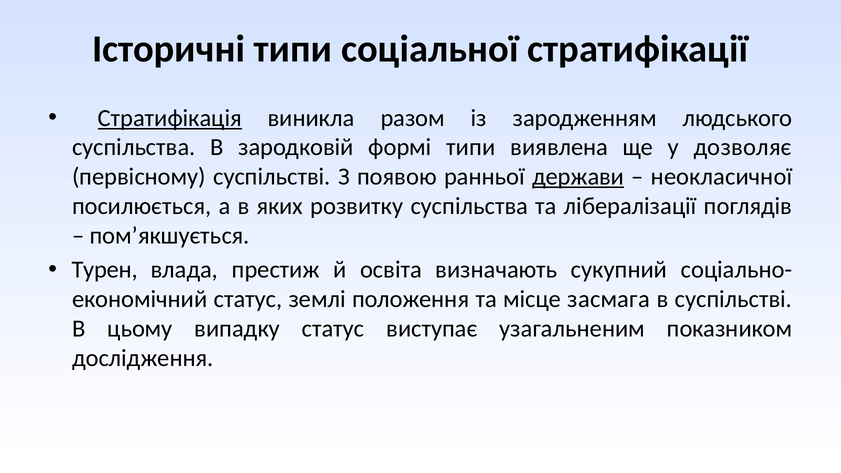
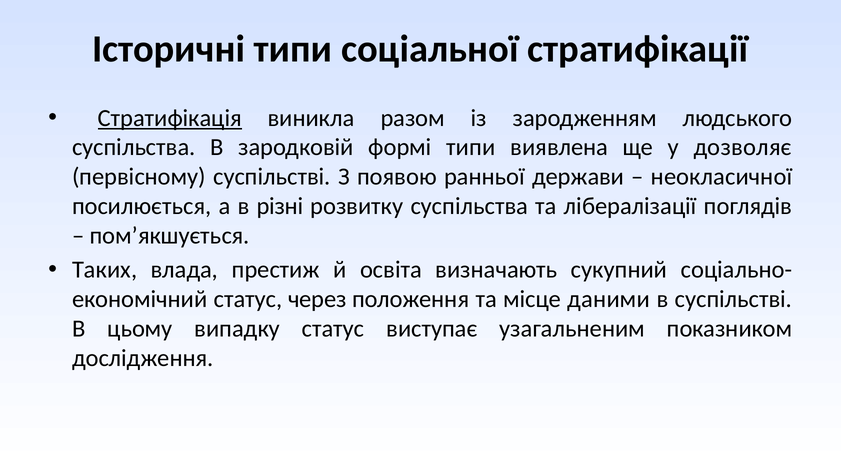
держави underline: present -> none (578, 177)
яких: яких -> різні (280, 206)
Турен: Турен -> Таких (105, 270)
землі: землі -> через (317, 299)
засмага: засмага -> даними (609, 299)
